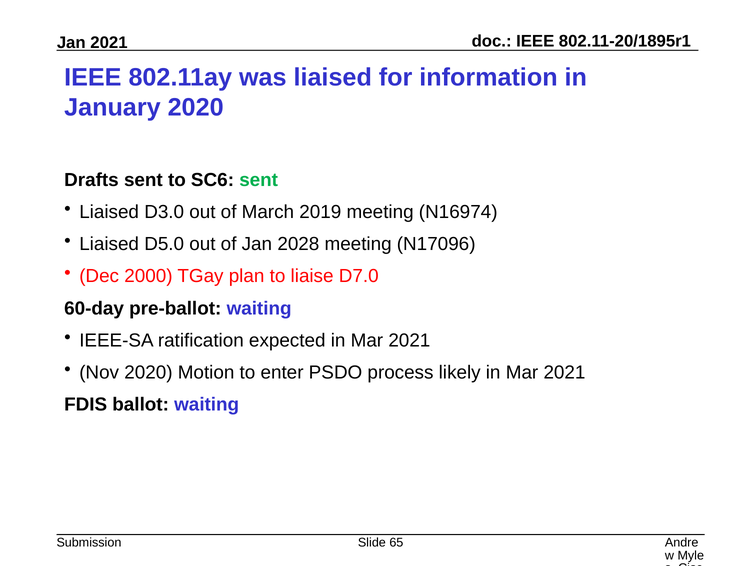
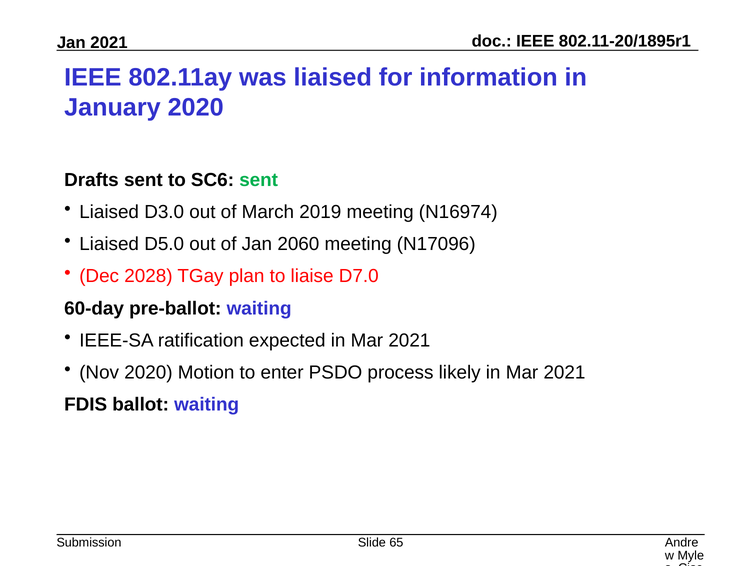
2028: 2028 -> 2060 (298, 244)
2000: 2000 -> 2028 (148, 276)
